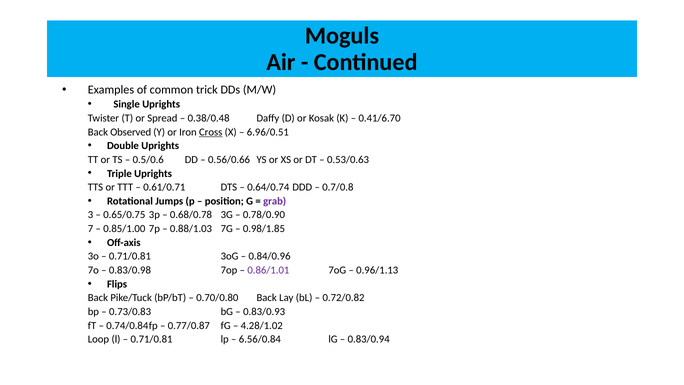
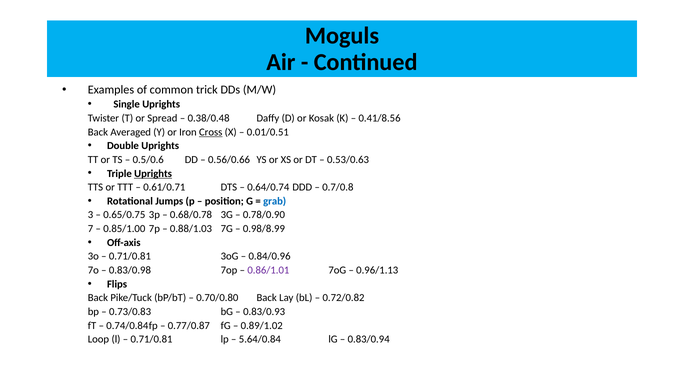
0.41/6.70: 0.41/6.70 -> 0.41/8.56 (380, 118)
Observed: Observed -> Averaged (131, 132)
6.96/0.51: 6.96/0.51 -> 0.01/0.51 (268, 132)
Uprights underline: none -> present (153, 173)
grab colour: purple -> blue (275, 201)
0.98/1.85: 0.98/1.85 -> 0.98/8.99 (264, 229)
4.28/1.02: 4.28/1.02 -> 0.89/1.02 (262, 325)
6.56/0.84: 6.56/0.84 -> 5.64/0.84 (260, 339)
